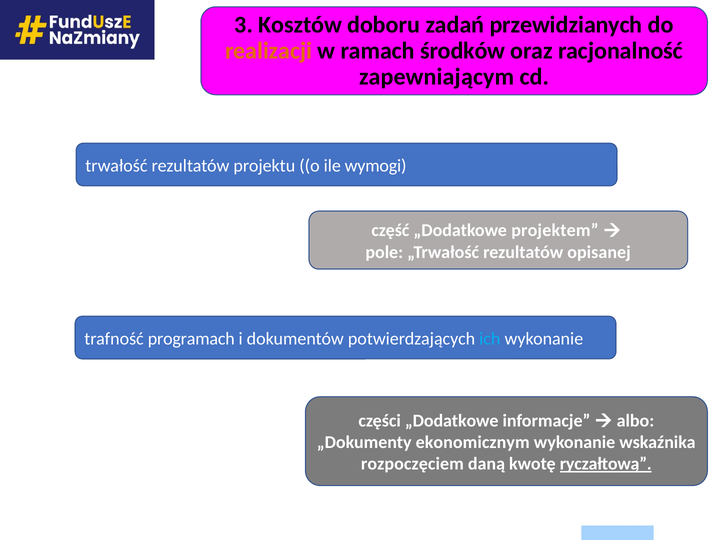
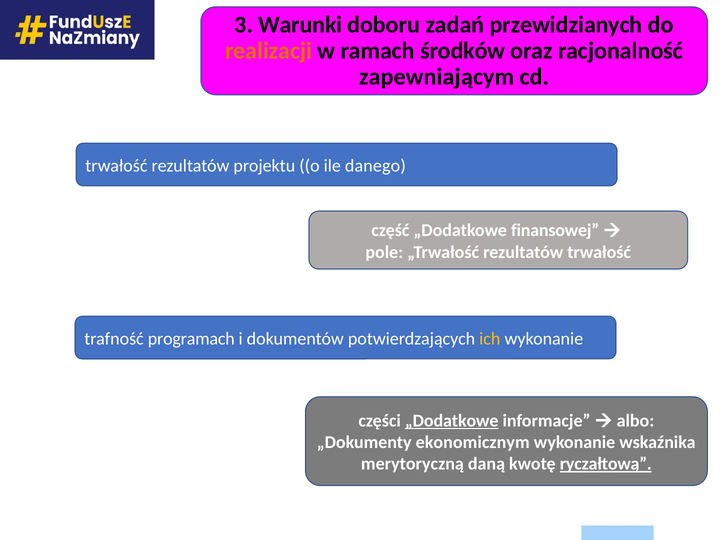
Kosztów: Kosztów -> Warunki (300, 25)
wymogi: wymogi -> danego (375, 166)
projektem: projektem -> finansowej (555, 231)
rezultatów opisanej: opisanej -> trwałość (599, 252)
ich colour: light blue -> yellow (490, 339)
„Dodatkowe underline: none -> present (452, 421)
rozpoczęciem: rozpoczęciem -> merytoryczną (412, 464)
